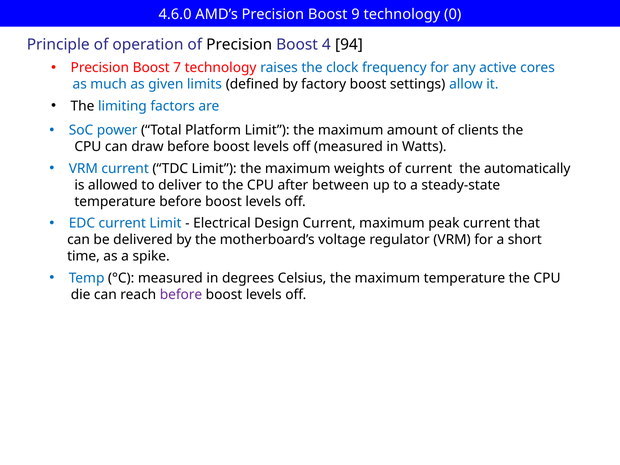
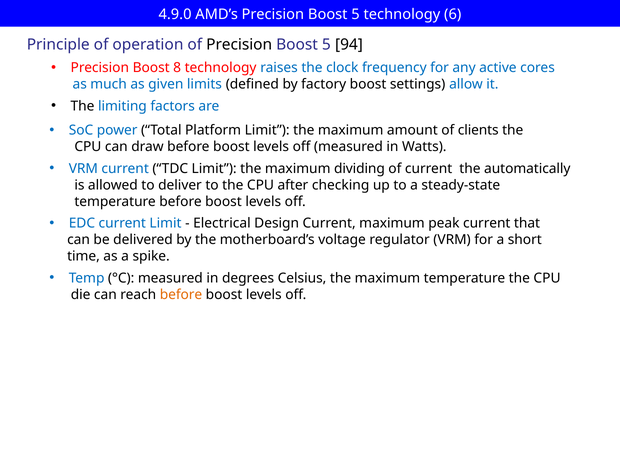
4.6.0: 4.6.0 -> 4.9.0 (175, 14)
AMD’s Precision Boost 9: 9 -> 5 (356, 14)
0: 0 -> 6 (453, 14)
4: 4 -> 5 (326, 45)
7: 7 -> 8 (177, 68)
weights: weights -> dividing (359, 169)
between: between -> checking (341, 185)
before colour: purple -> orange (181, 295)
